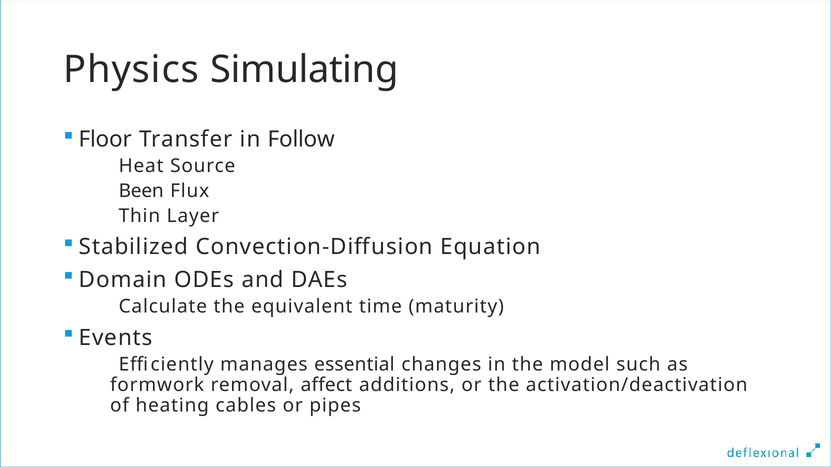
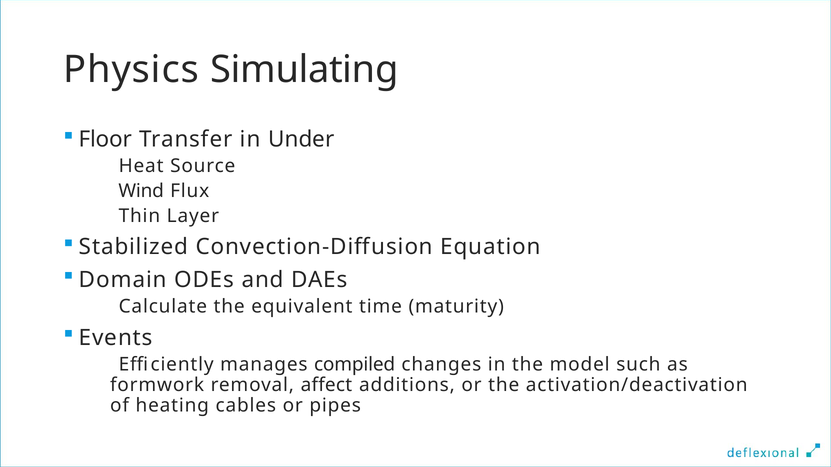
Follow: Follow -> Under (301, 140)
Been: Been -> Wind (141, 191)
essential: essential -> compiled (355, 365)
